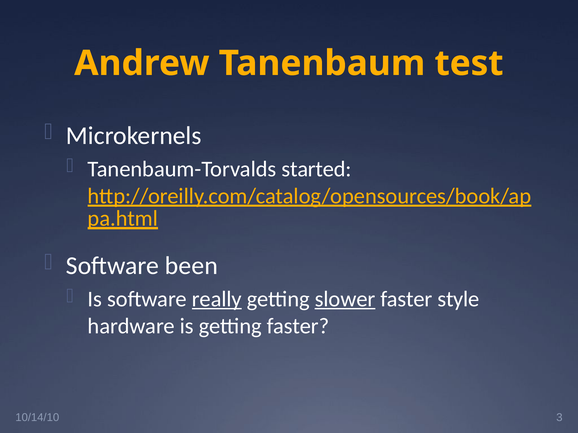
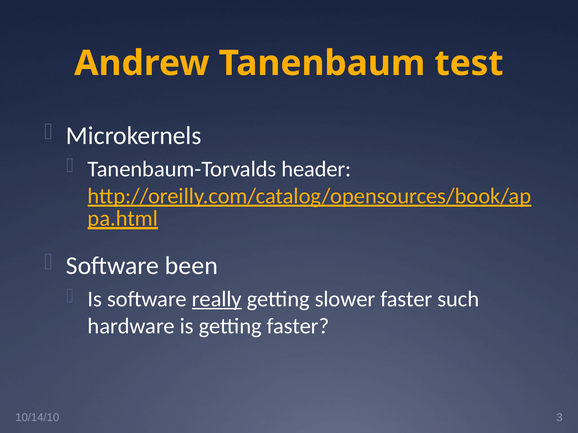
started: started -> header (316, 169)
slower underline: present -> none (345, 299)
style: style -> such (458, 299)
